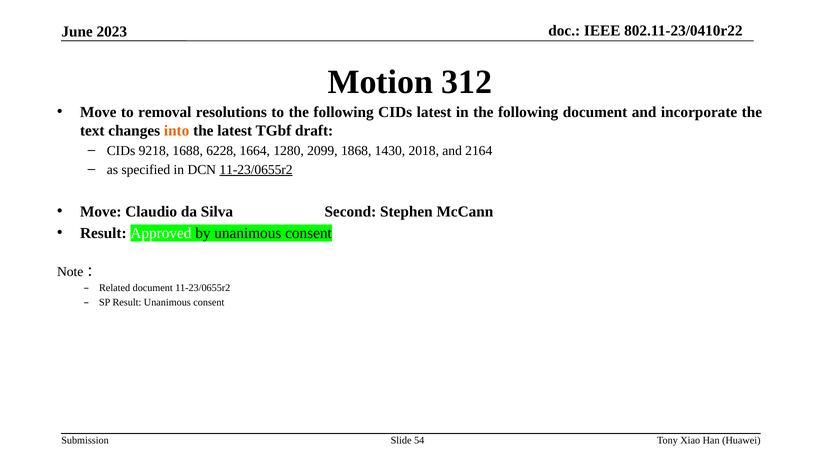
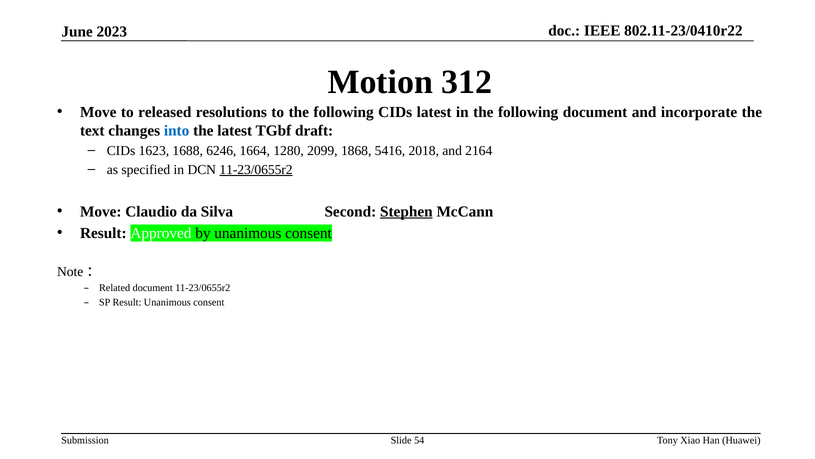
removal: removal -> released (165, 112)
into colour: orange -> blue (177, 130)
9218: 9218 -> 1623 (154, 150)
6228: 6228 -> 6246 (221, 150)
1430: 1430 -> 5416 (390, 150)
Stephen underline: none -> present (406, 211)
